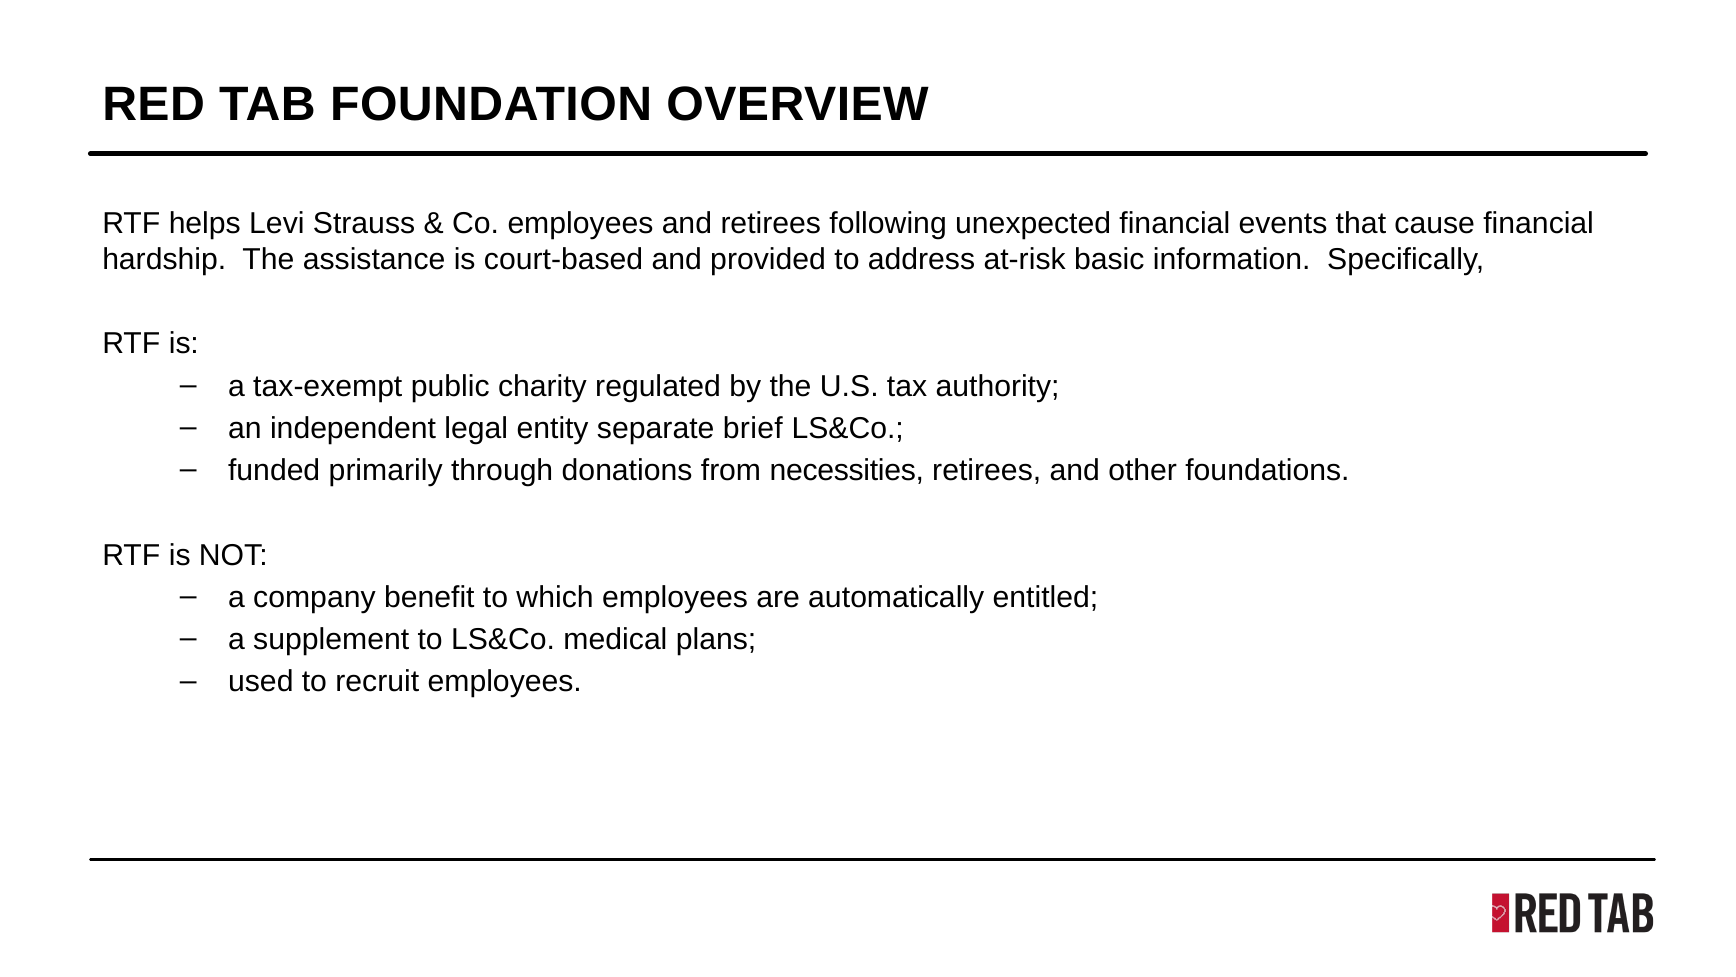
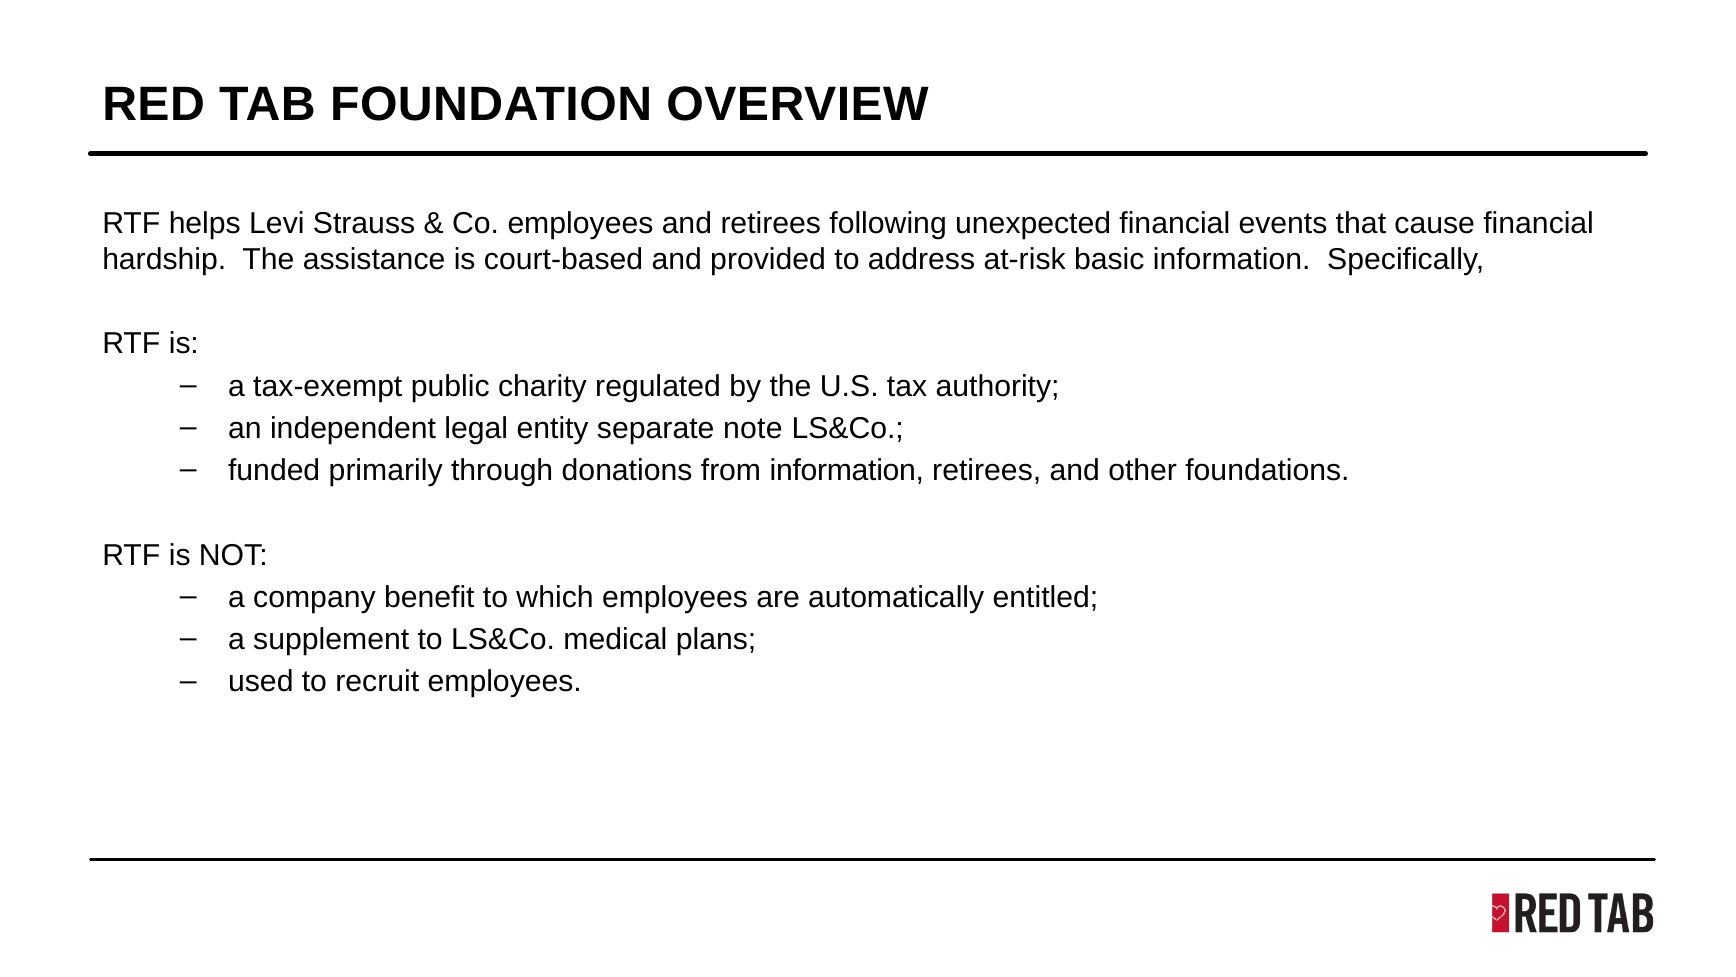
brief: brief -> note (753, 428)
from necessities: necessities -> information (847, 470)
